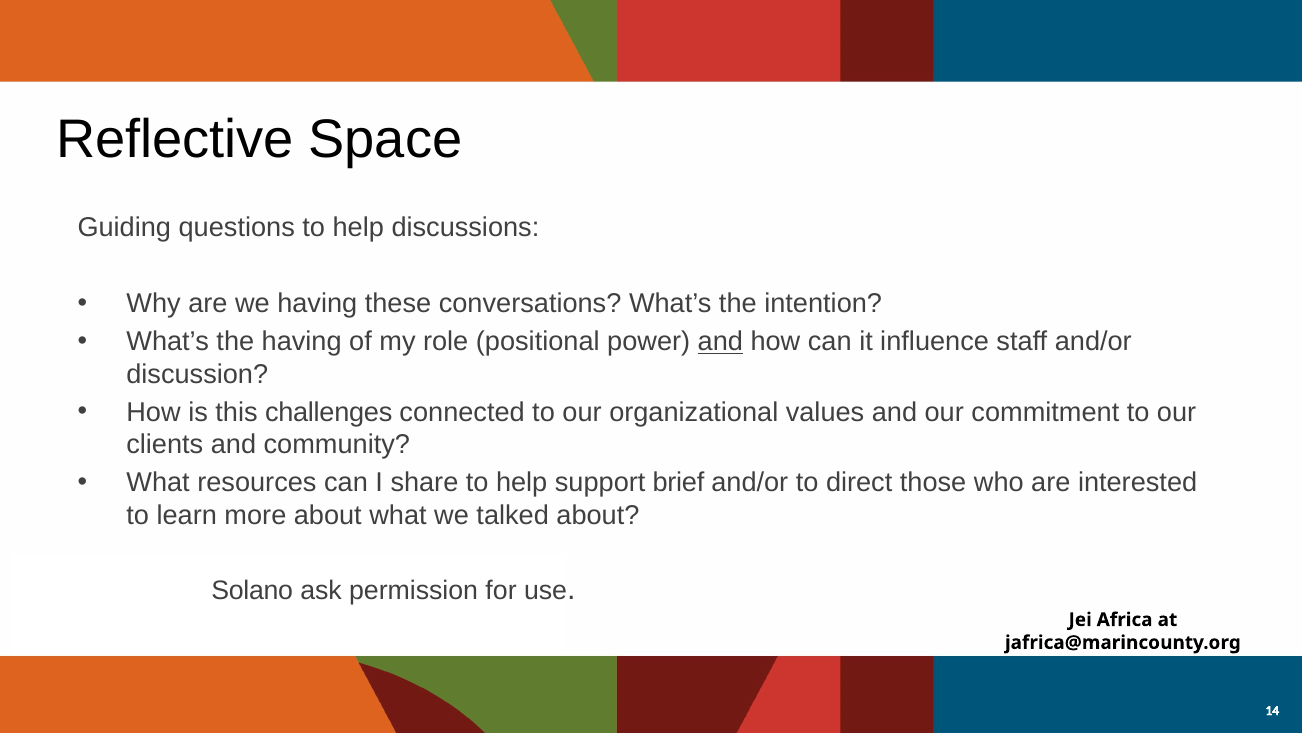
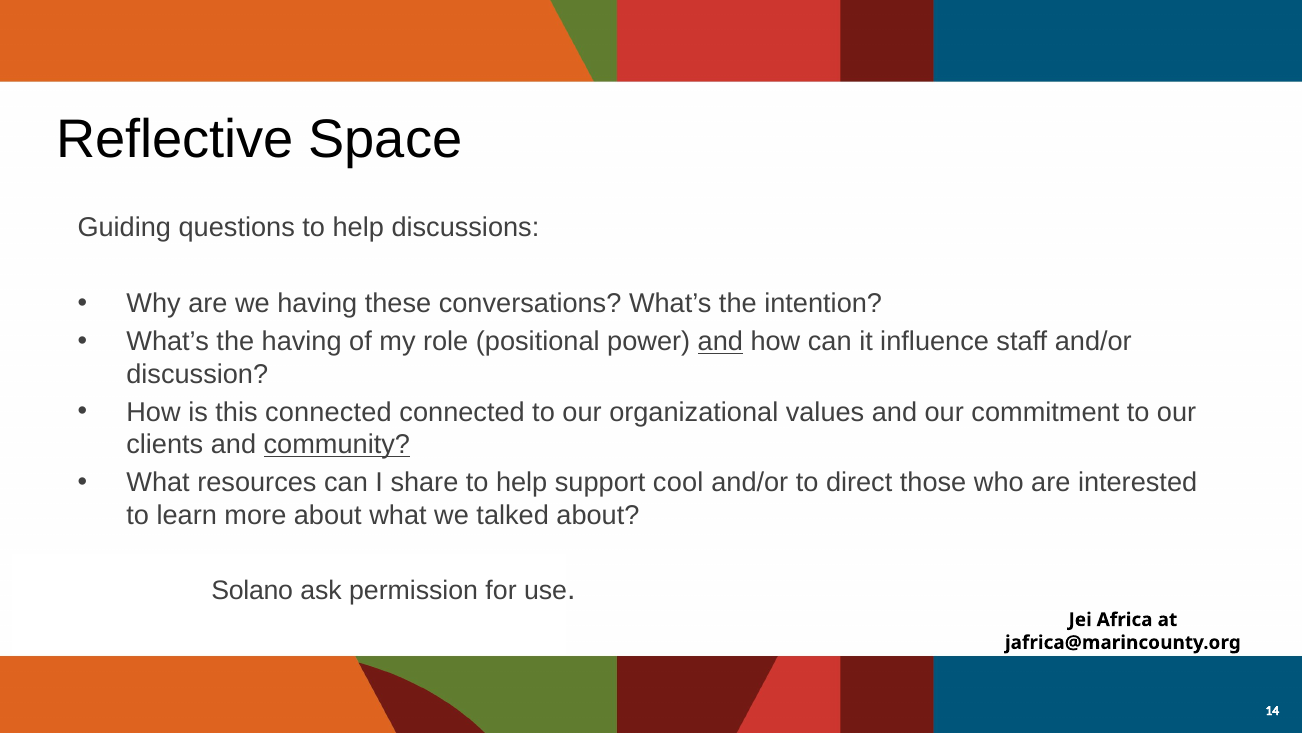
this challenges: challenges -> connected (328, 412)
community underline: none -> present (337, 445)
brief: brief -> cool (678, 483)
